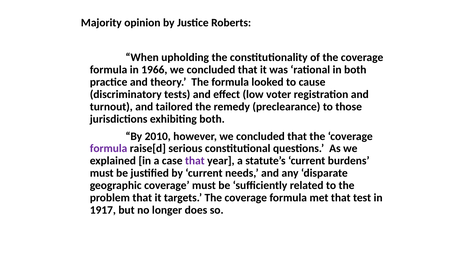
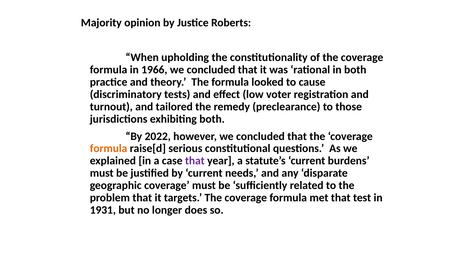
2010: 2010 -> 2022 (158, 136)
formula colour: purple -> orange (109, 148)
1917: 1917 -> 1931 (103, 210)
